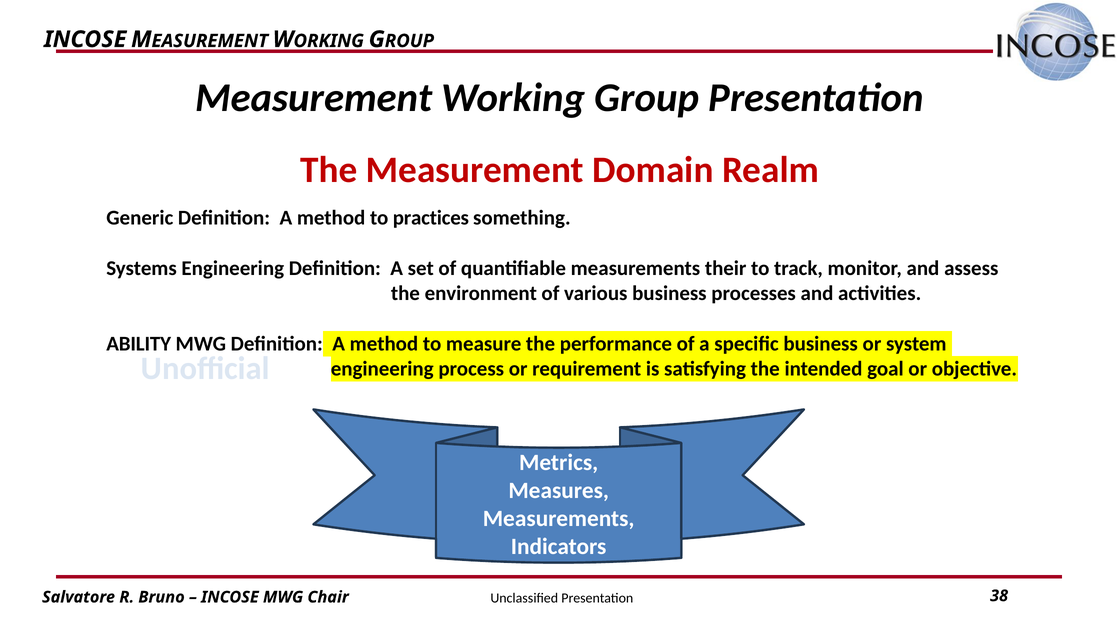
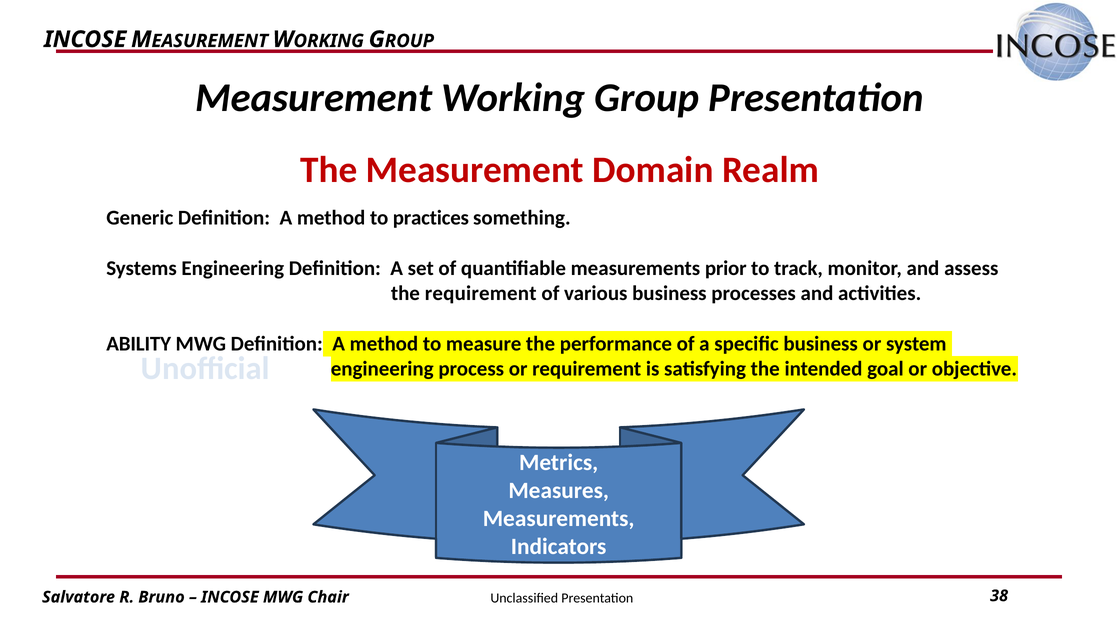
their: their -> prior (726, 268)
the environment: environment -> requirement (481, 293)
